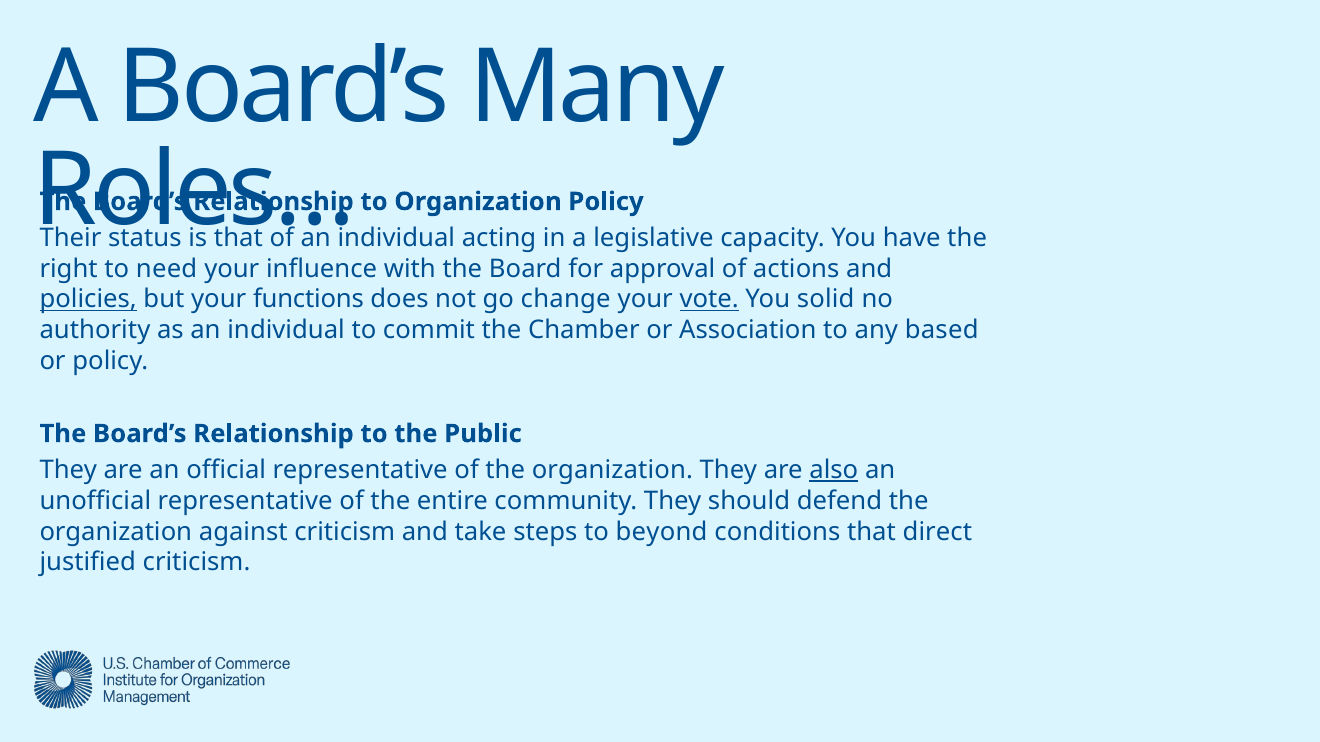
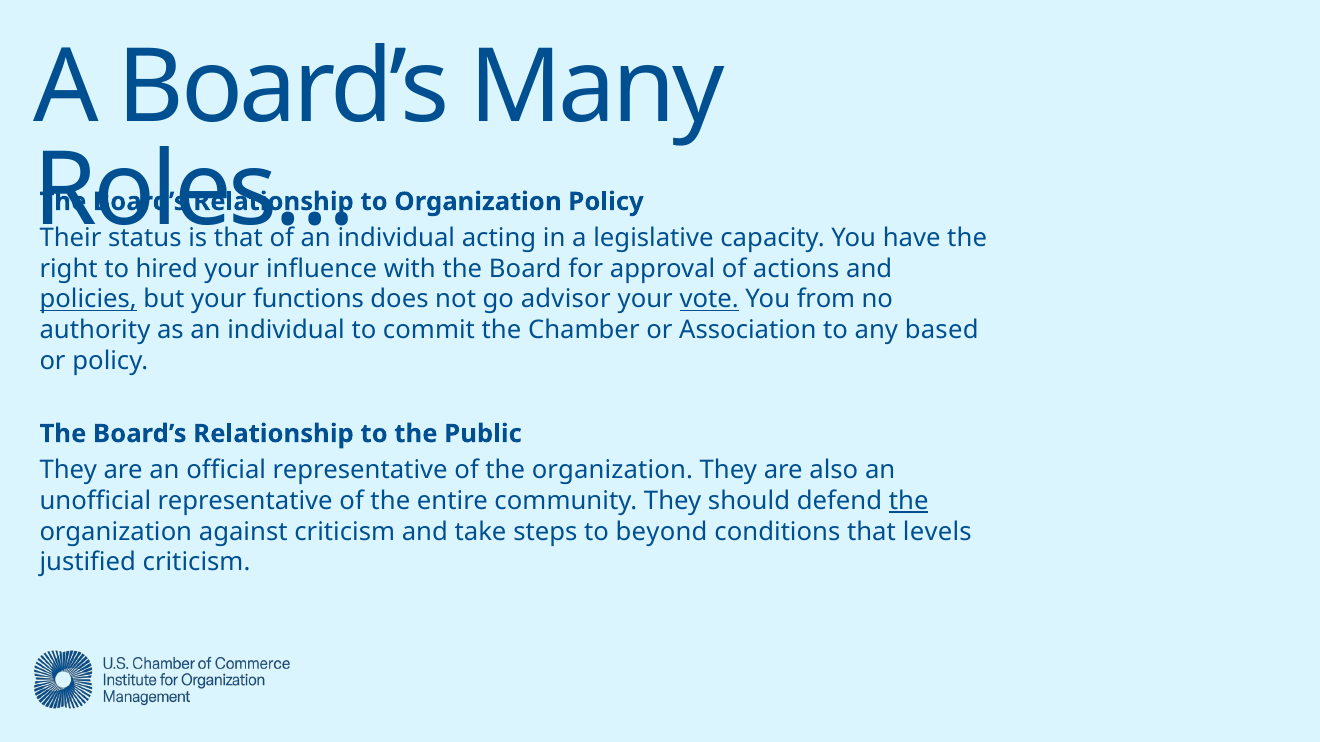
need: need -> hired (167, 269)
change: change -> advisor (566, 300)
solid: solid -> from (826, 300)
also underline: present -> none (834, 470)
the underline: none -> present (909, 501)
direct: direct -> levels (937, 532)
